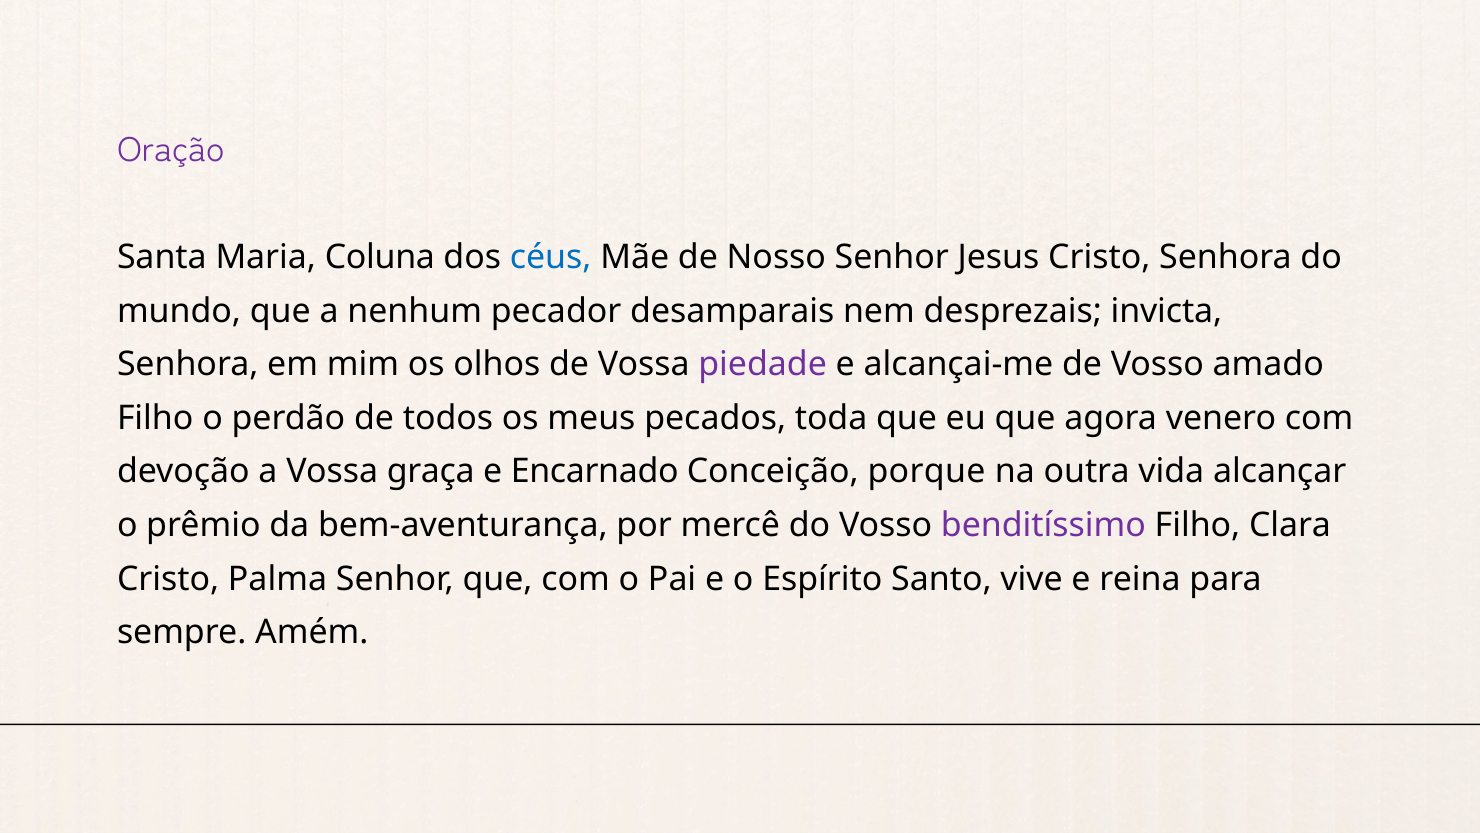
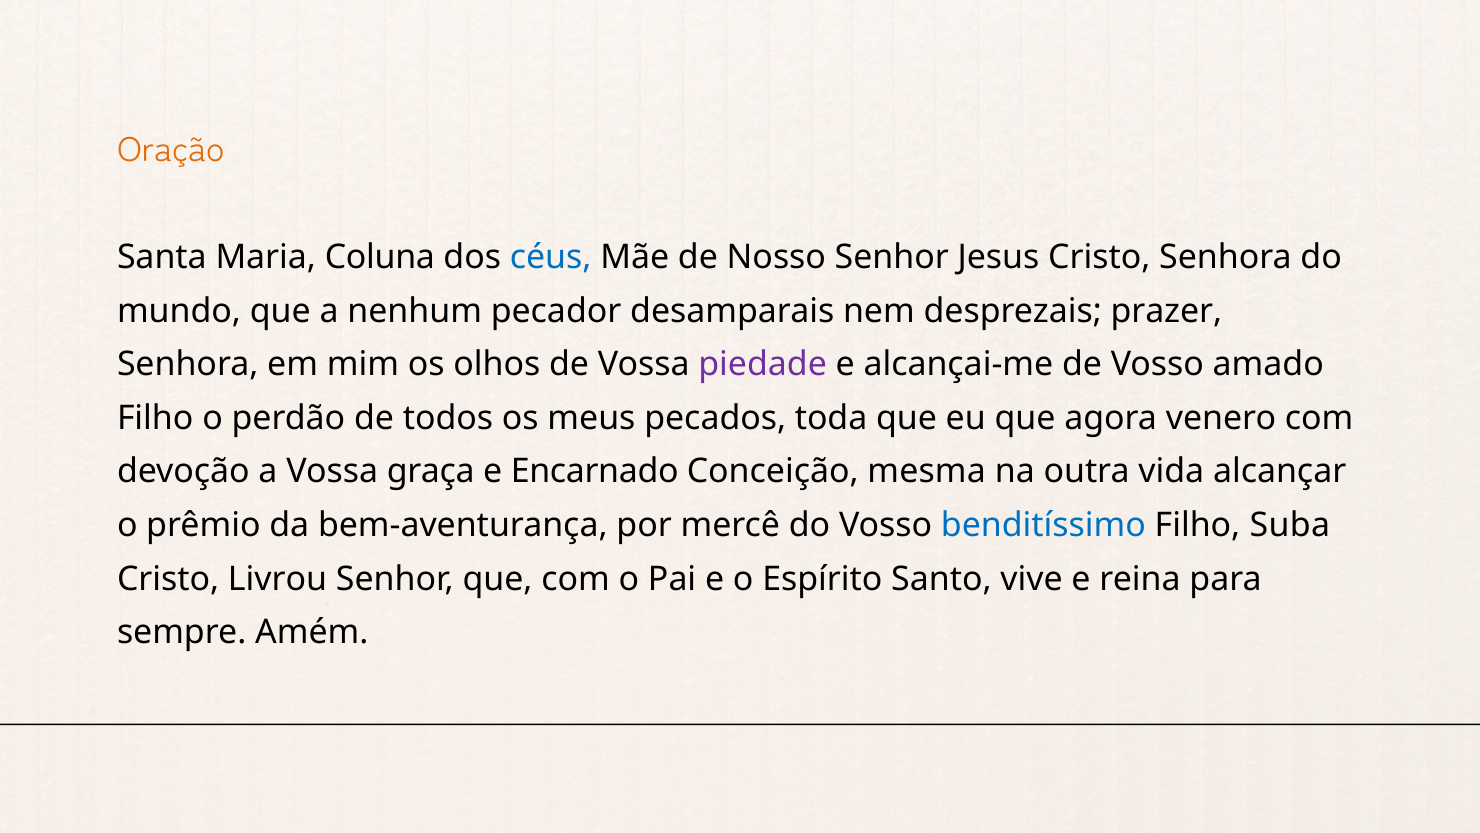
Oração colour: purple -> orange (171, 150)
invicta: invicta -> prazer (1166, 311)
porque: porque -> mesma (927, 471)
benditíssimo colour: purple -> blue (1043, 525)
Clara: Clara -> Suba (1290, 525)
Palma: Palma -> Livrou (278, 579)
